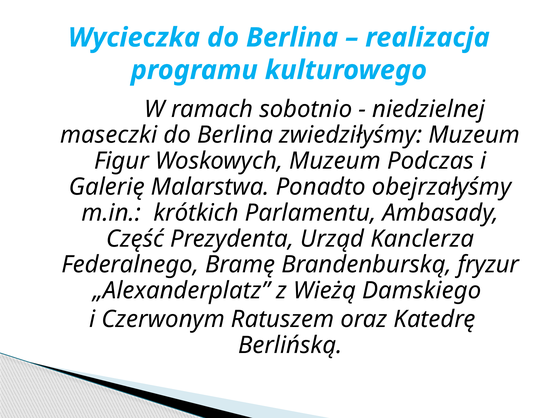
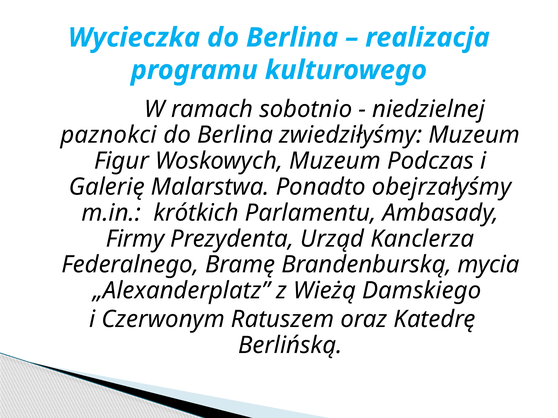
maseczki: maseczki -> paznokci (109, 135)
Część: Część -> Firmy (135, 239)
fryzur: fryzur -> mycia (488, 265)
